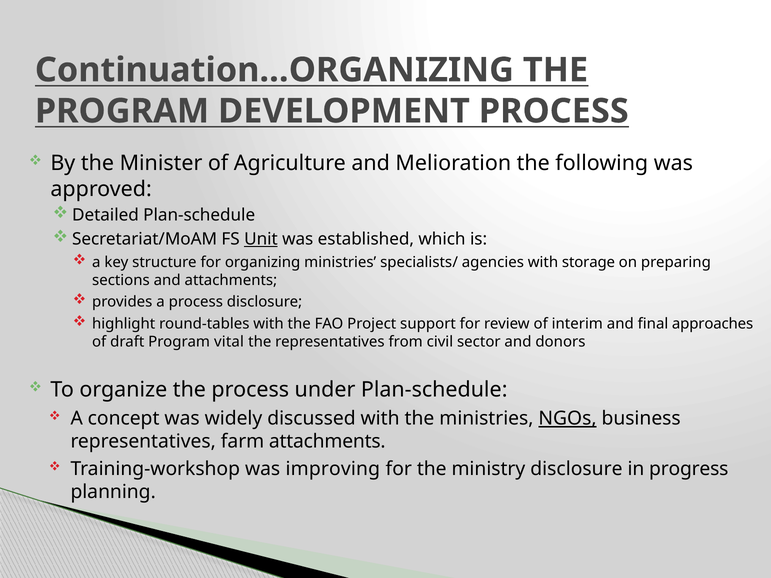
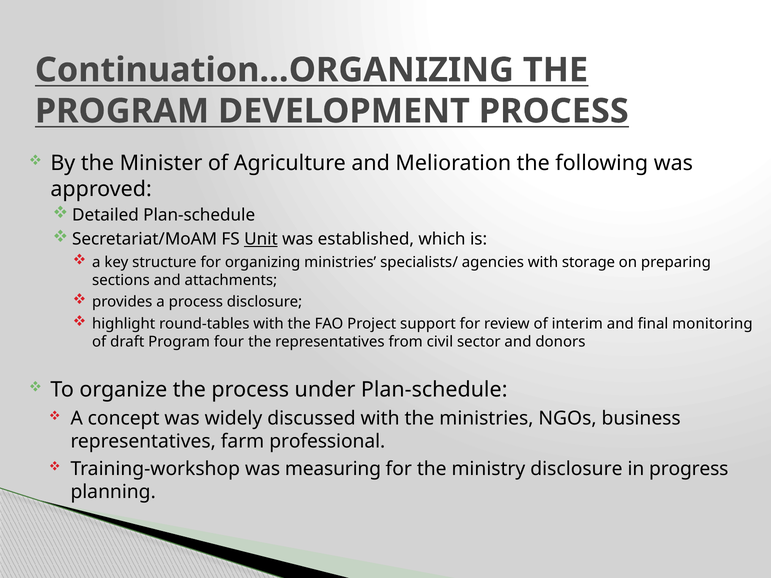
approaches: approaches -> monitoring (712, 324)
vital: vital -> four (229, 342)
NGOs underline: present -> none (568, 419)
farm attachments: attachments -> professional (327, 442)
improving: improving -> measuring (333, 469)
